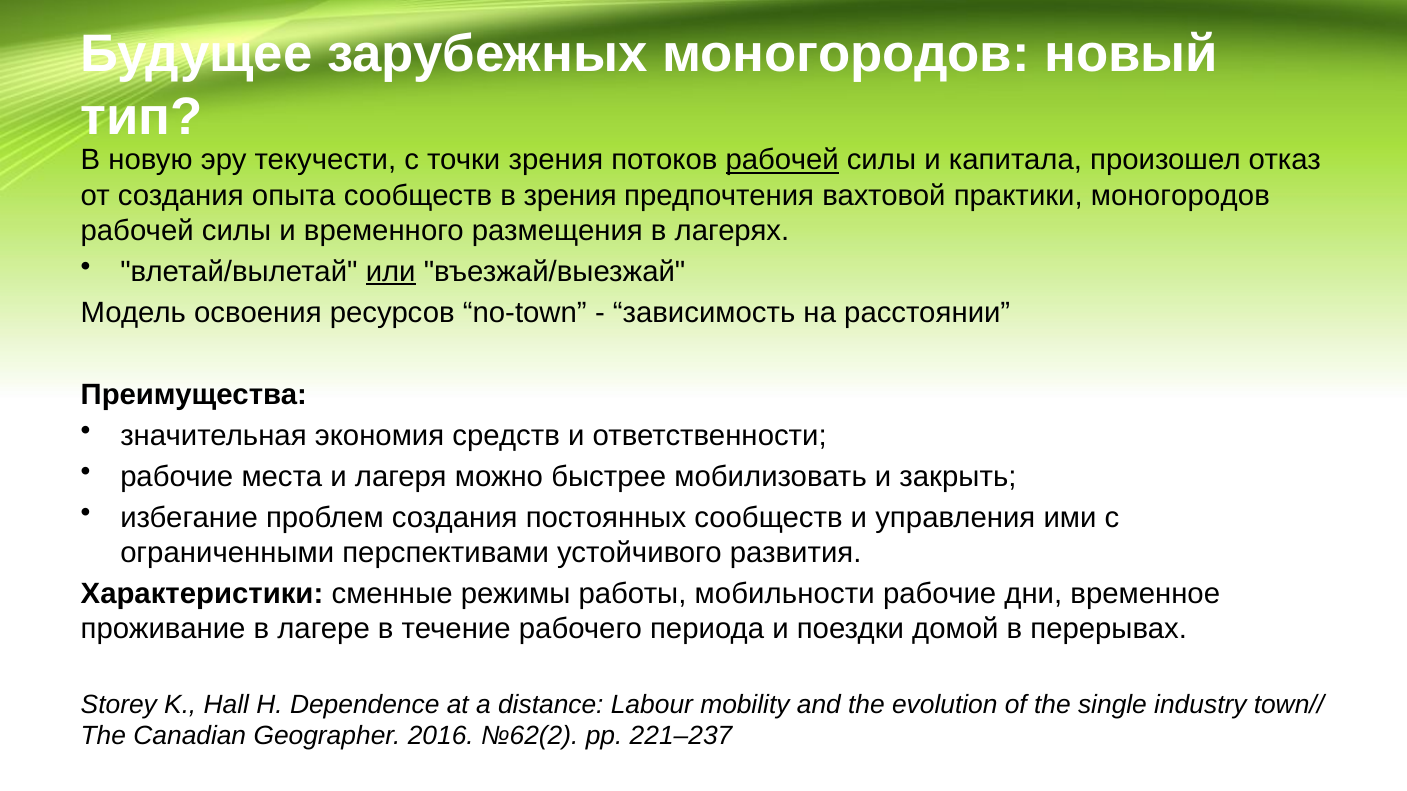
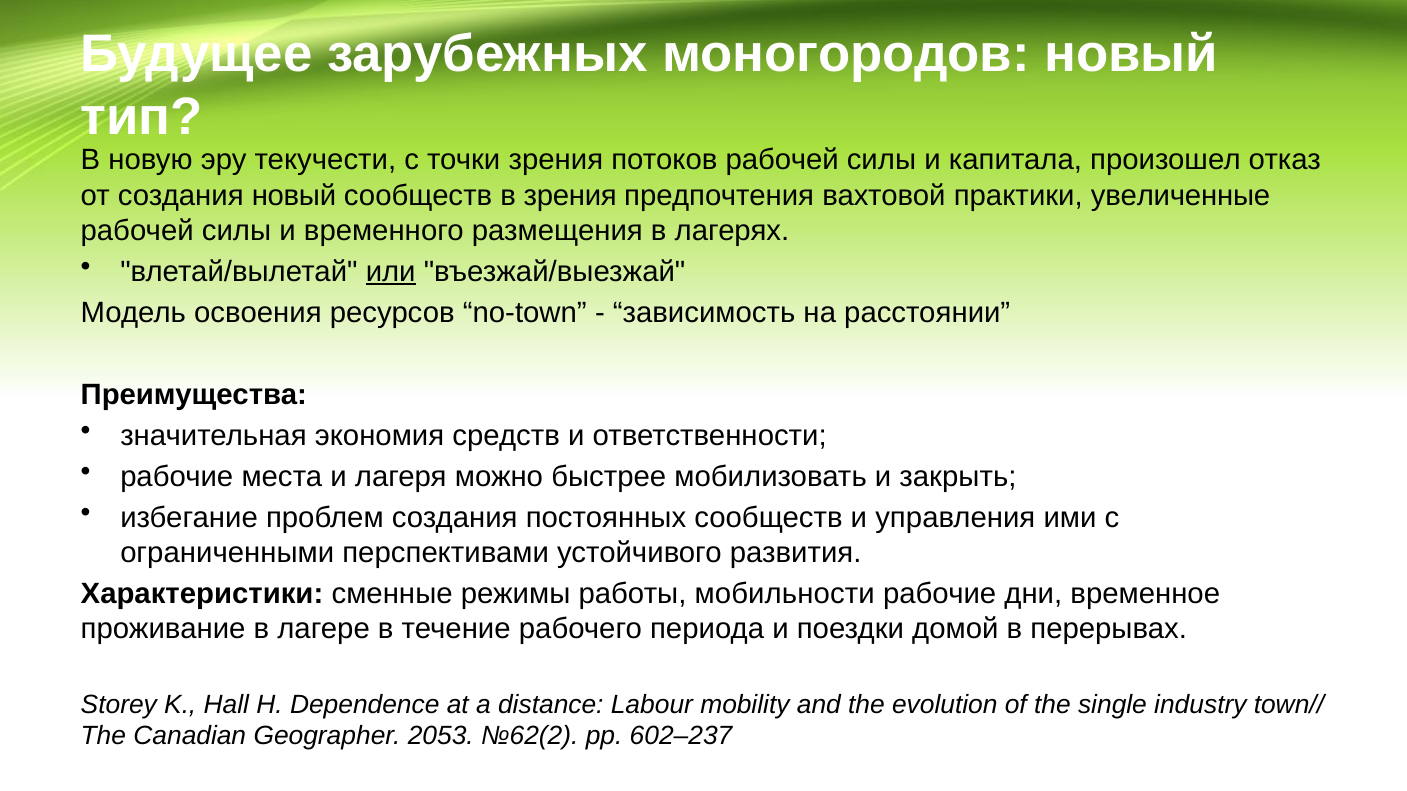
рабочей underline: present -> none (782, 160)
создания опыта: опыта -> новый (294, 196)
практики моногородов: моногородов -> увеличенные (1181, 196)
2016: 2016 -> 2053 (441, 737)
221–237: 221–237 -> 602–237 (681, 737)
